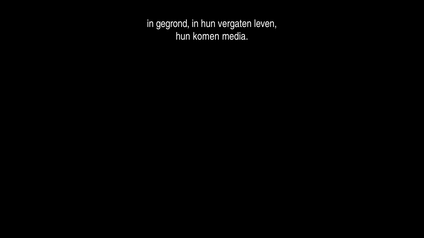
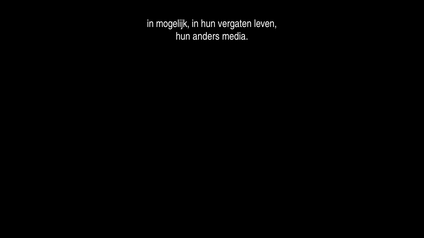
gegrond: gegrond -> mogelijk (173, 24)
komen: komen -> anders (206, 37)
